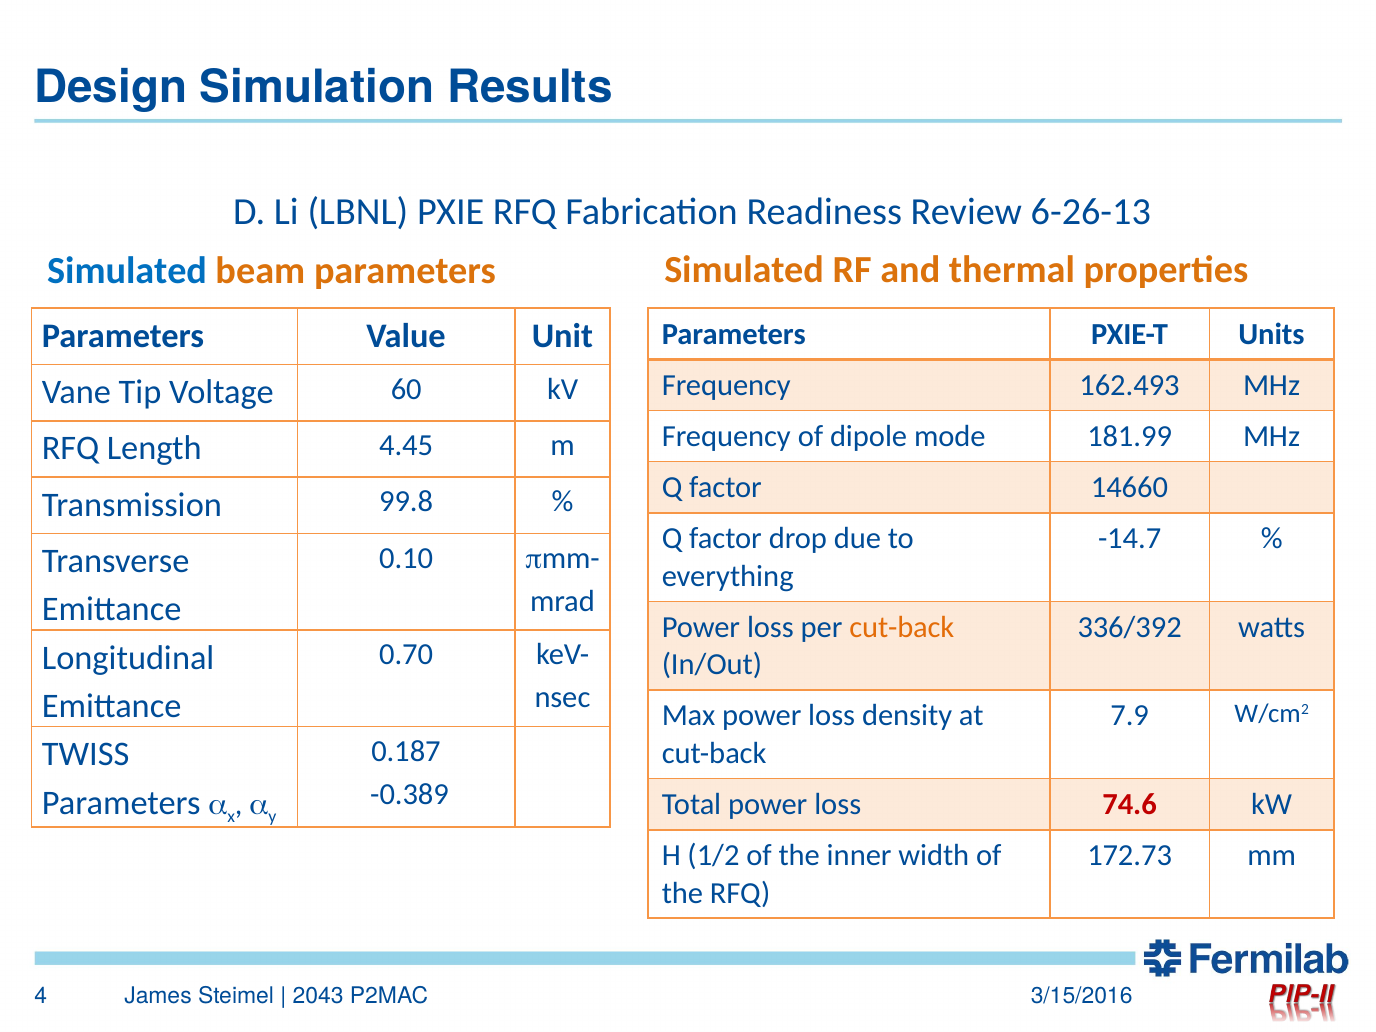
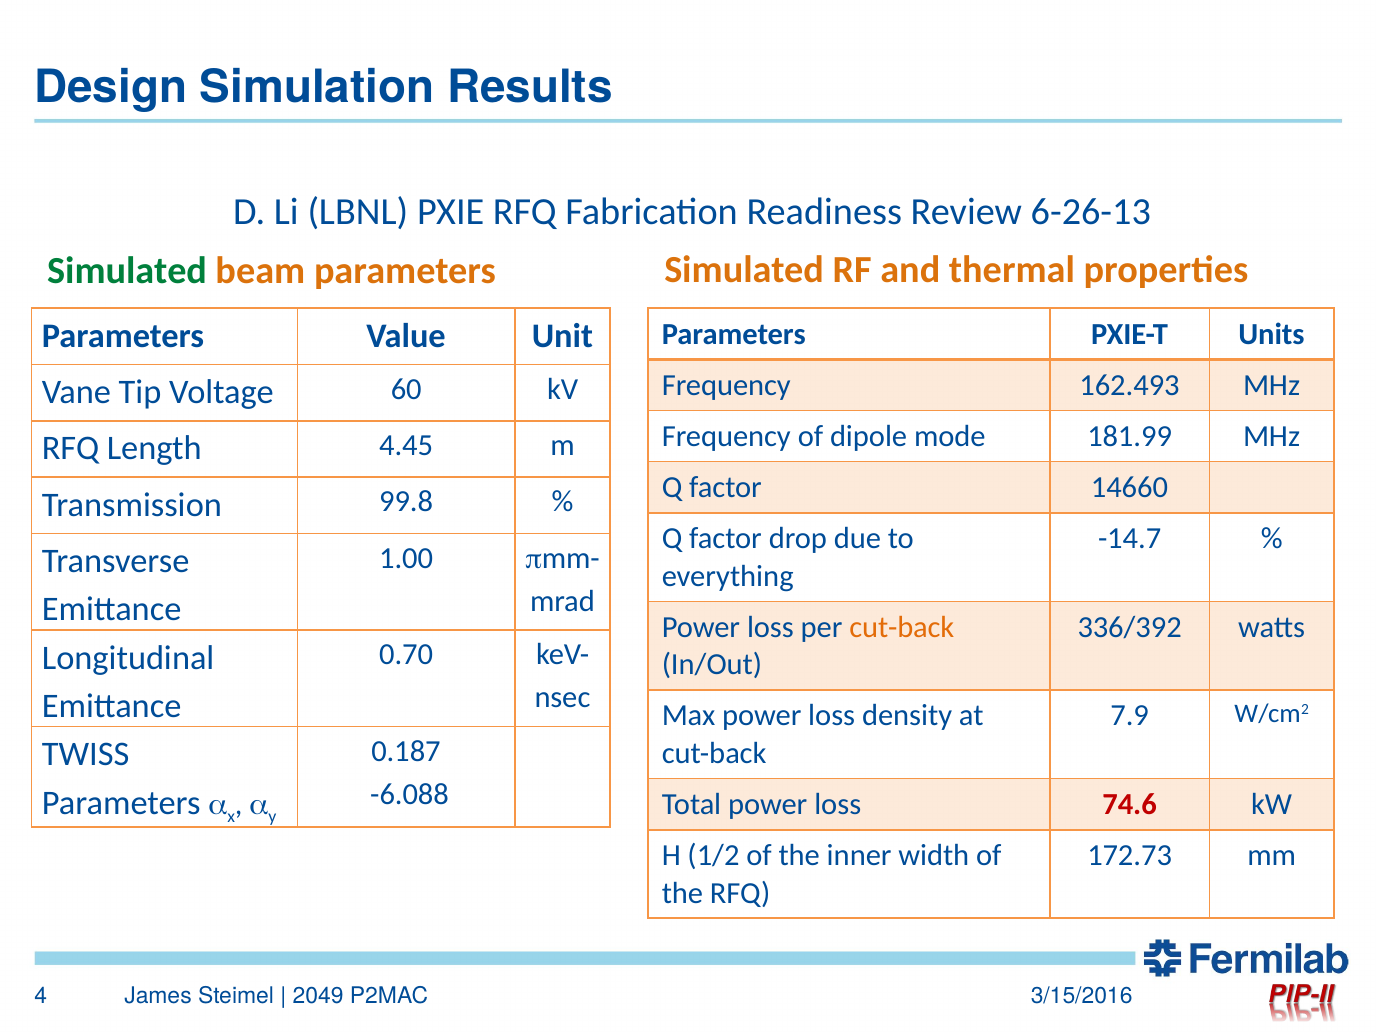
Simulated colour: blue -> green (127, 271)
0.10: 0.10 -> 1.00 (406, 558)
-0.389: -0.389 -> -6.088 (410, 794)
2043: 2043 -> 2049 (318, 996)
